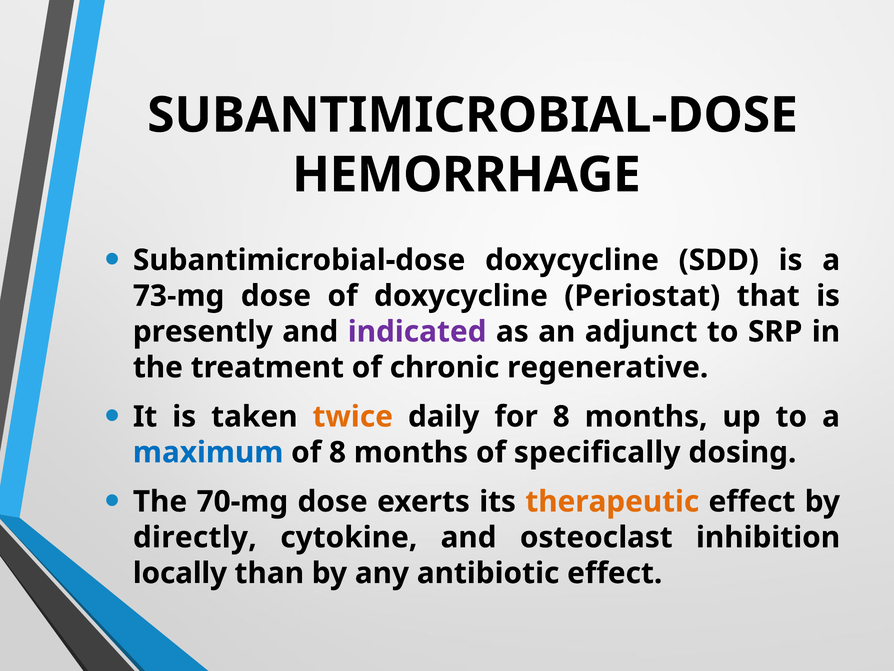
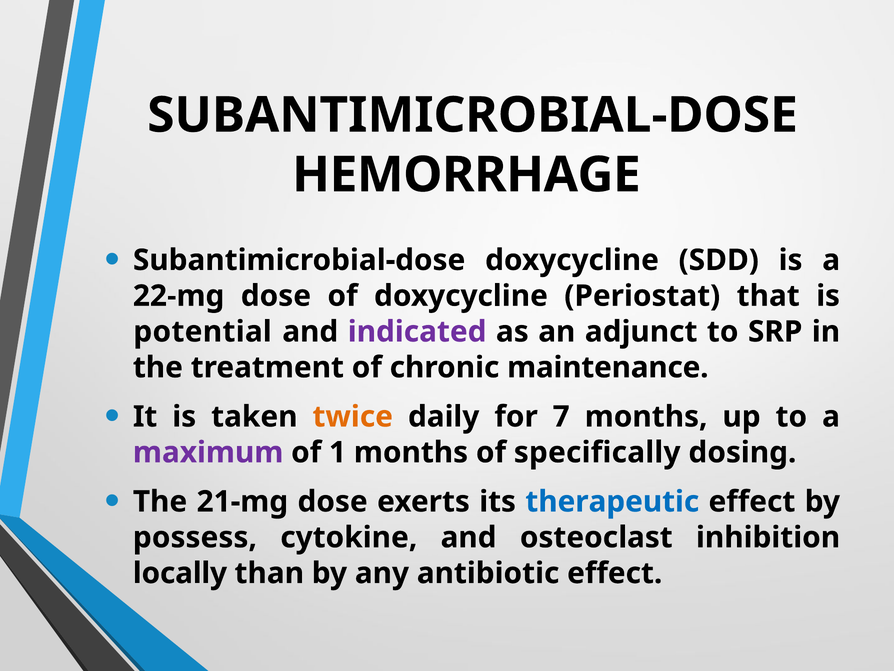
73-mg: 73-mg -> 22-mg (179, 296)
presently: presently -> potential (203, 331)
regenerative: regenerative -> maintenance (608, 367)
for 8: 8 -> 7 (561, 416)
maximum colour: blue -> purple (208, 452)
of 8: 8 -> 1 (337, 452)
70-mg: 70-mg -> 21-mg (242, 501)
therapeutic colour: orange -> blue (612, 501)
directly: directly -> possess (195, 537)
